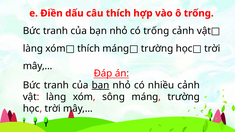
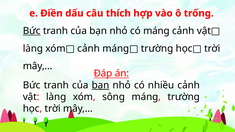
Bức underline: none -> present (32, 31)
có trống: trống -> máng (156, 31)
xóm thích: thích -> cảnh (89, 49)
